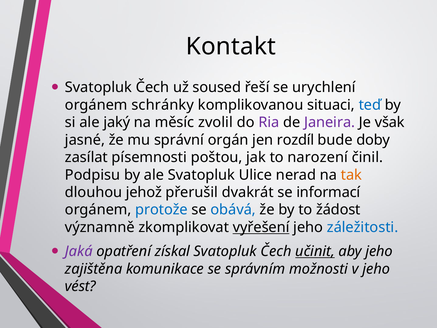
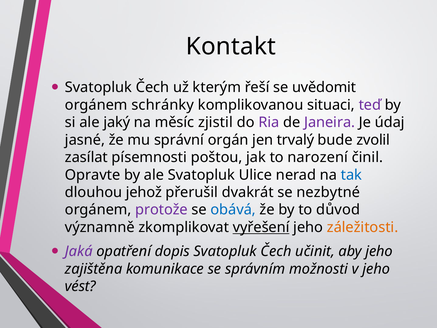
soused: soused -> kterým (217, 87)
urychlení: urychlení -> uvědomit (324, 87)
teď colour: blue -> purple (370, 105)
zvolil: zvolil -> zjistil (215, 122)
však: však -> údaj (390, 122)
rozdíl: rozdíl -> trvalý (296, 140)
doby: doby -> zvolil (373, 140)
Podpisu: Podpisu -> Opravte (93, 175)
tak colour: orange -> blue (351, 175)
informací: informací -> nezbytné (328, 192)
protože colour: blue -> purple (162, 210)
žádost: žádost -> důvod (338, 210)
záležitosti colour: blue -> orange (363, 227)
získal: získal -> dopis (172, 251)
učinit underline: present -> none (315, 251)
